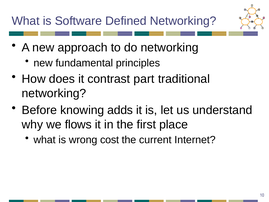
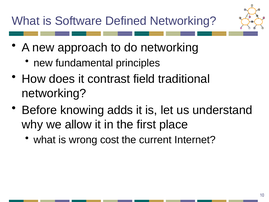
part: part -> field (144, 79)
flows: flows -> allow (78, 124)
